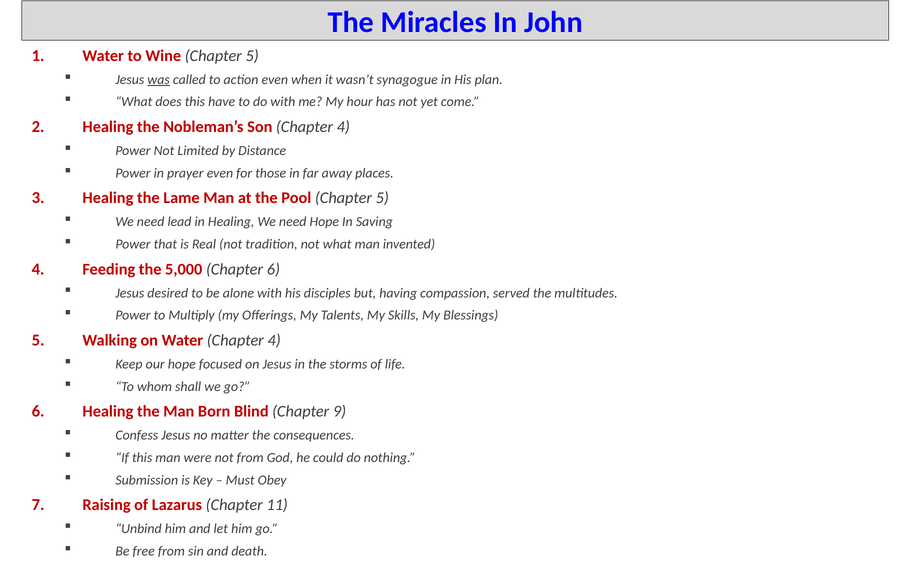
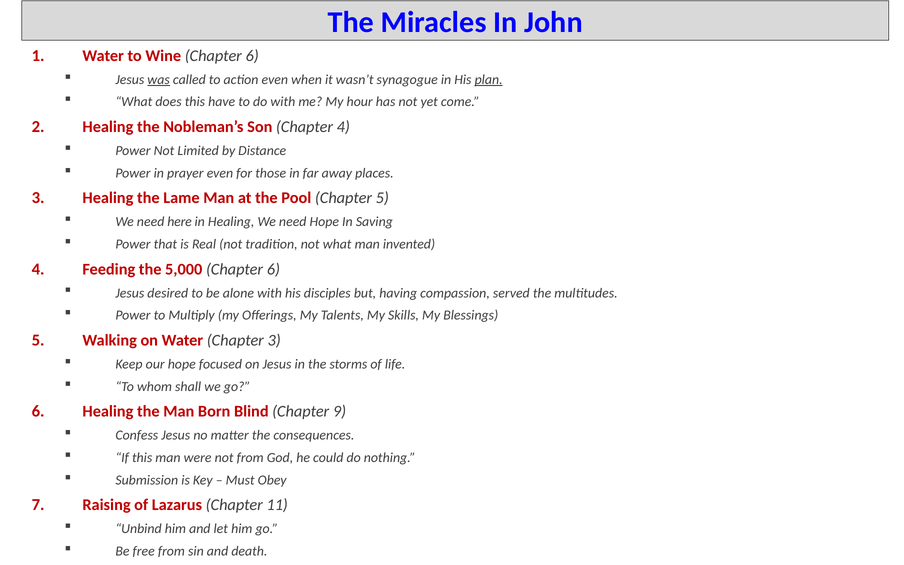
Wine Chapter 5: 5 -> 6 (252, 56)
plan underline: none -> present (489, 80)
lead: lead -> here (180, 222)
Water Chapter 4: 4 -> 3 (274, 340)
